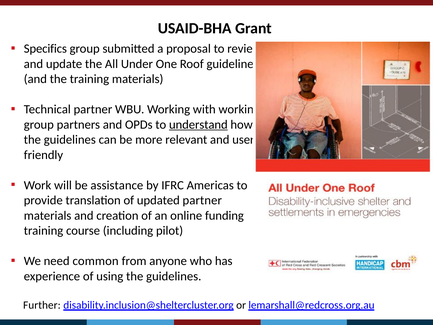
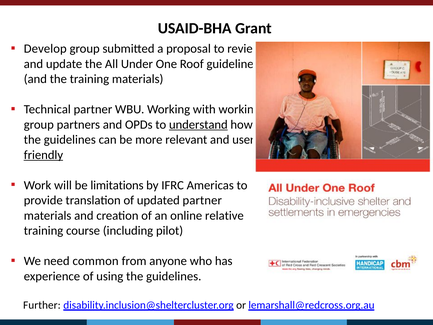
Specifics: Specifics -> Develop (45, 49)
friendly underline: none -> present (43, 155)
assistance: assistance -> limitations (117, 185)
funding: funding -> relative (224, 215)
